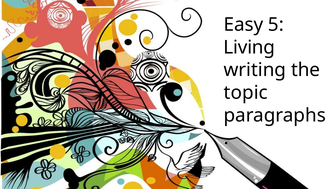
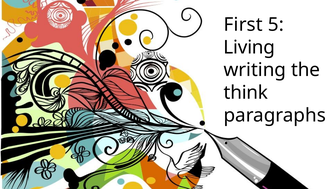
Easy: Easy -> First (243, 25)
topic: topic -> think (246, 93)
